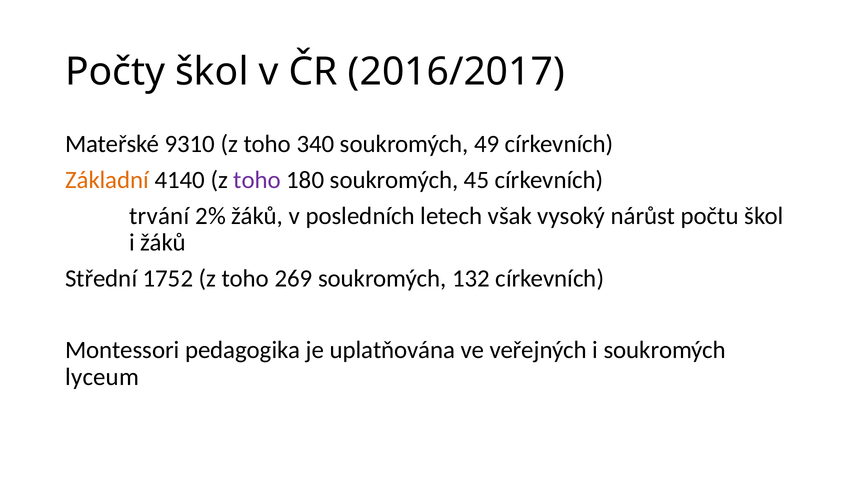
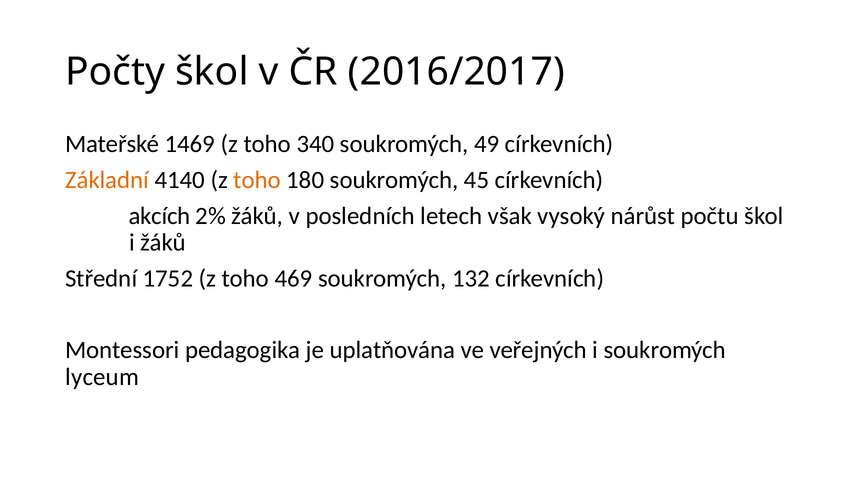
9310: 9310 -> 1469 (190, 144)
toho colour: purple -> orange (257, 180)
trvání: trvání -> akcích (160, 216)
269: 269 -> 469 (294, 278)
